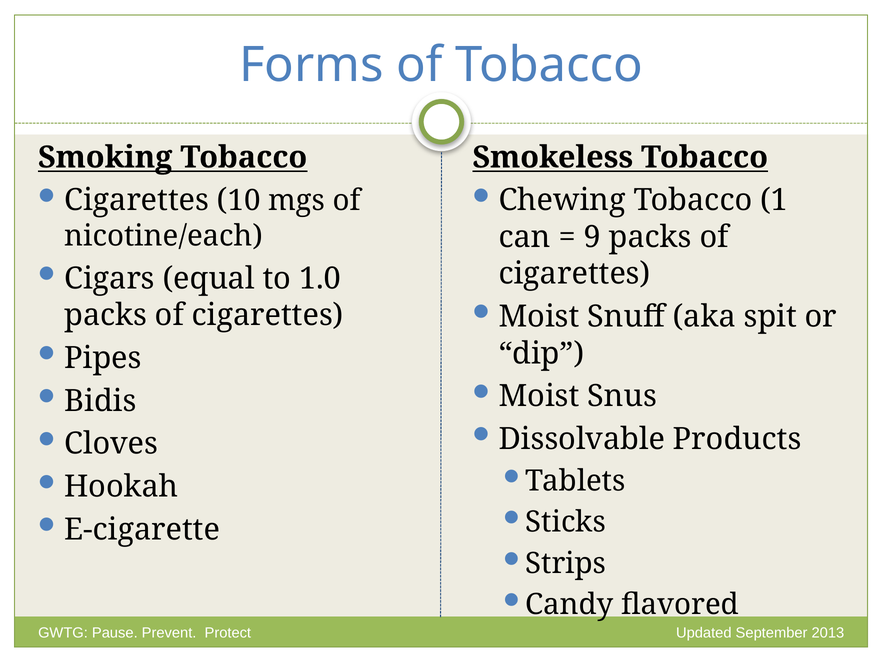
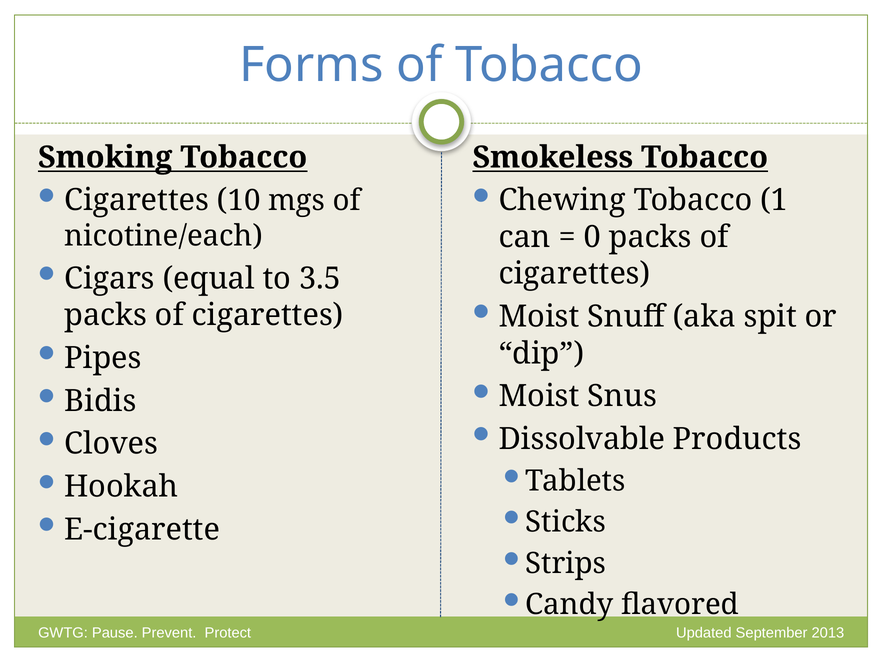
9: 9 -> 0 (592, 237)
1.0: 1.0 -> 3.5 (320, 279)
